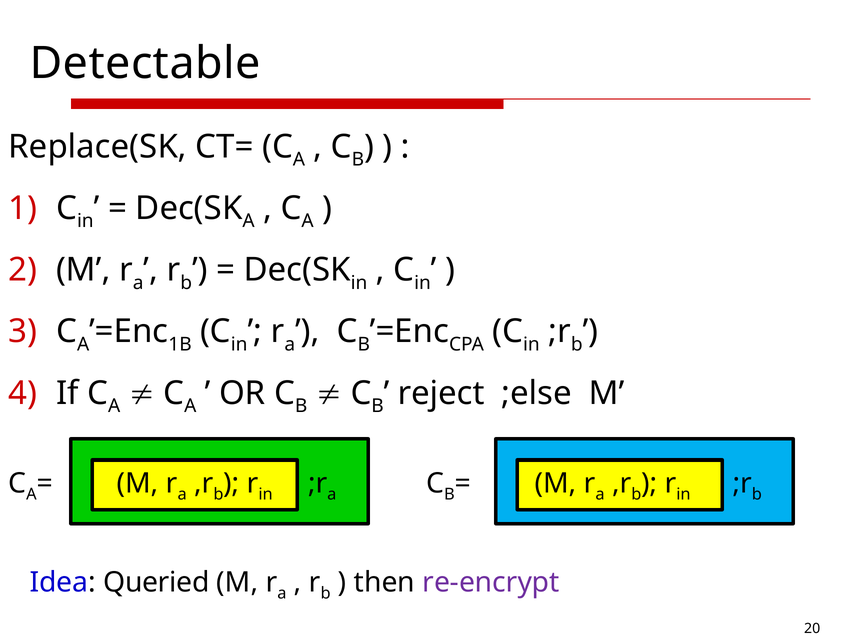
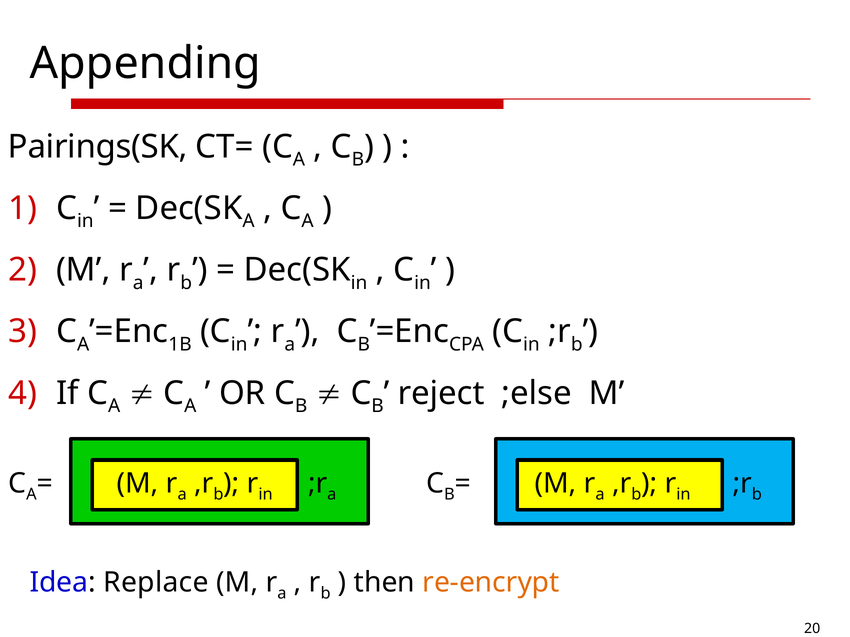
Detectable: Detectable -> Appending (145, 64)
Replace(SK: Replace(SK -> Pairings(SK (98, 147)
Queried: Queried -> Replace (156, 583)
re-encrypt colour: purple -> orange (491, 583)
